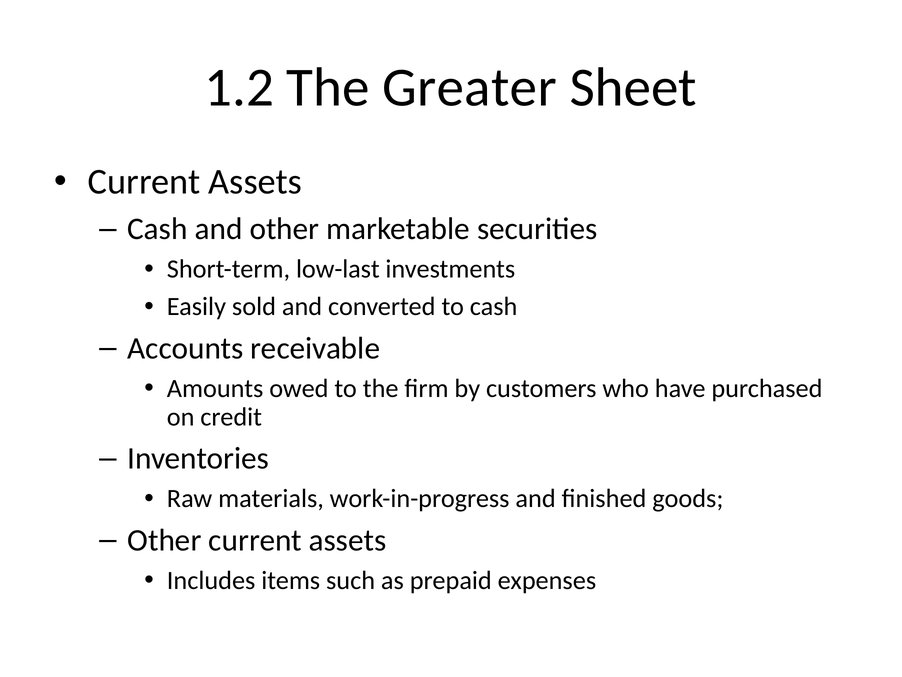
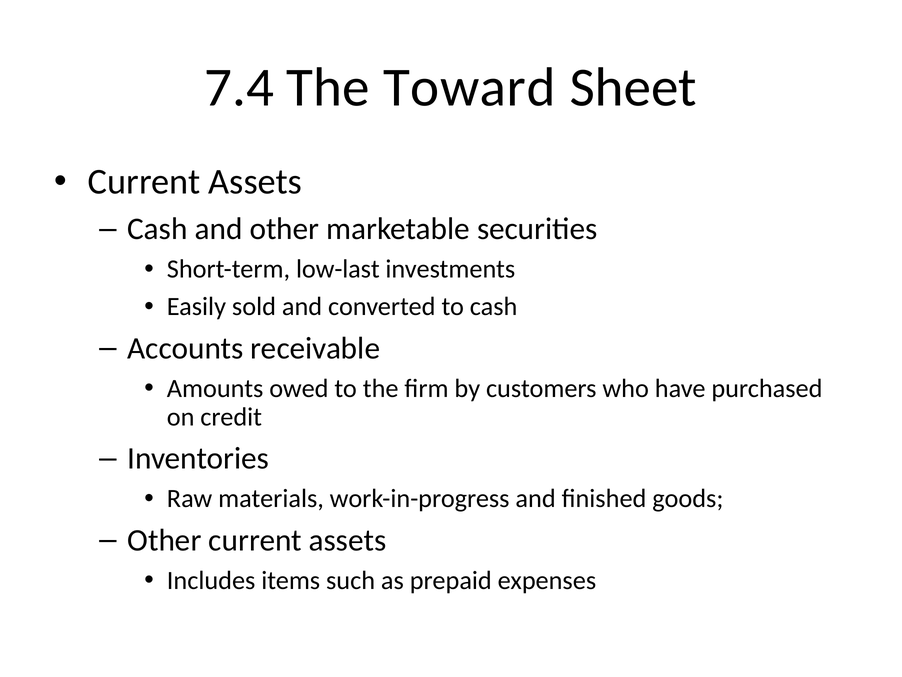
1.2: 1.2 -> 7.4 (239, 87)
Greater: Greater -> Toward (469, 87)
